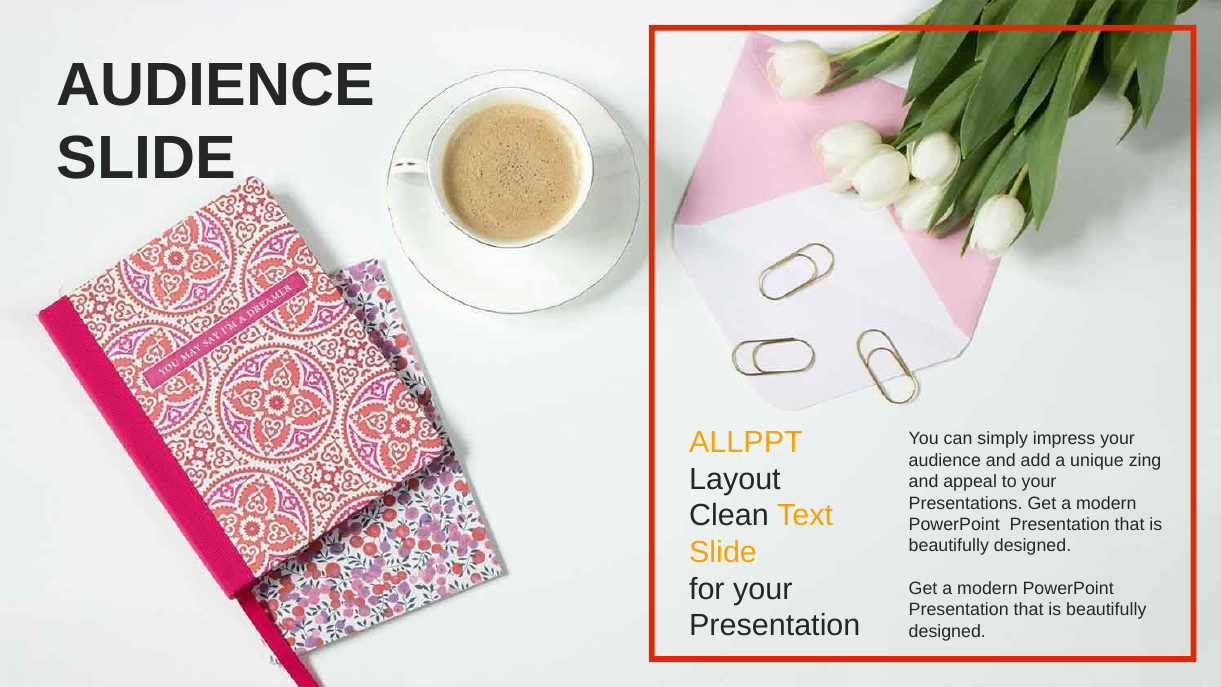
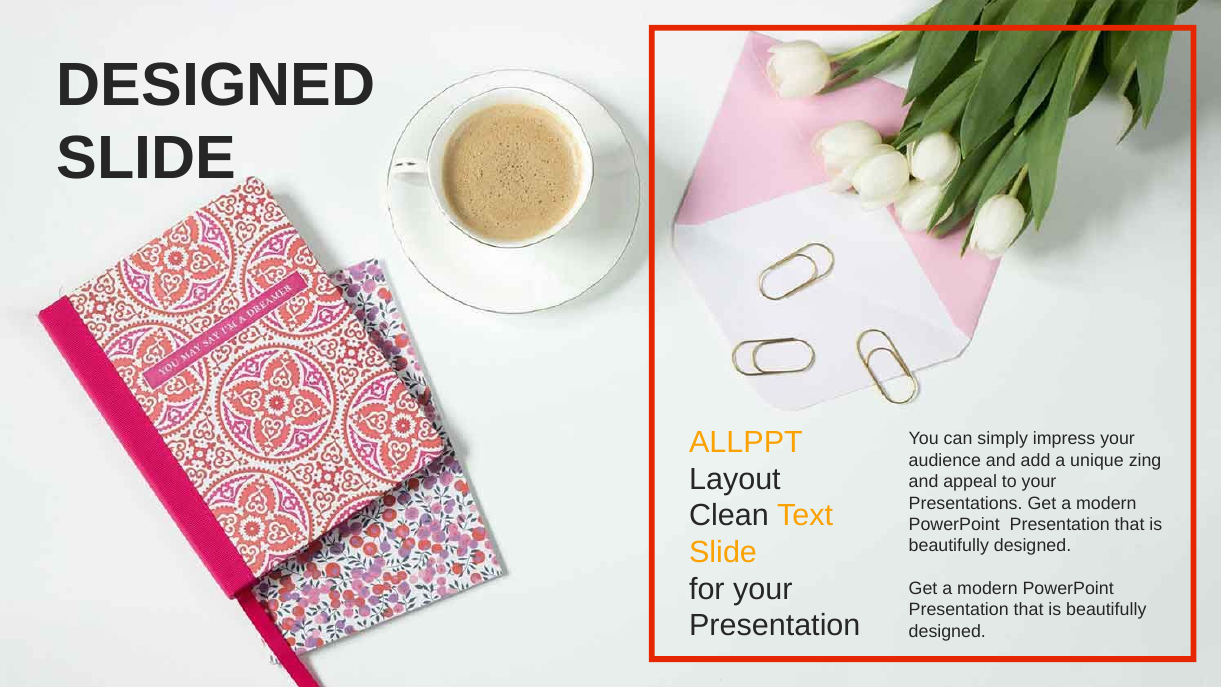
AUDIENCE: AUDIENCE -> DESIGNED (216, 85)
